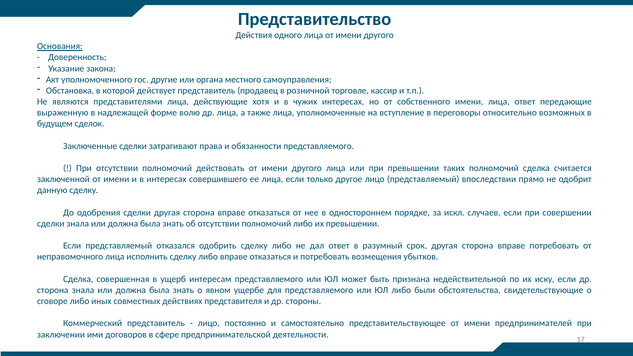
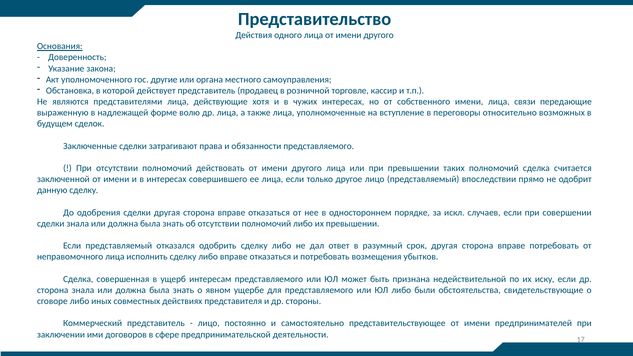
лица ответ: ответ -> связи (525, 102)
